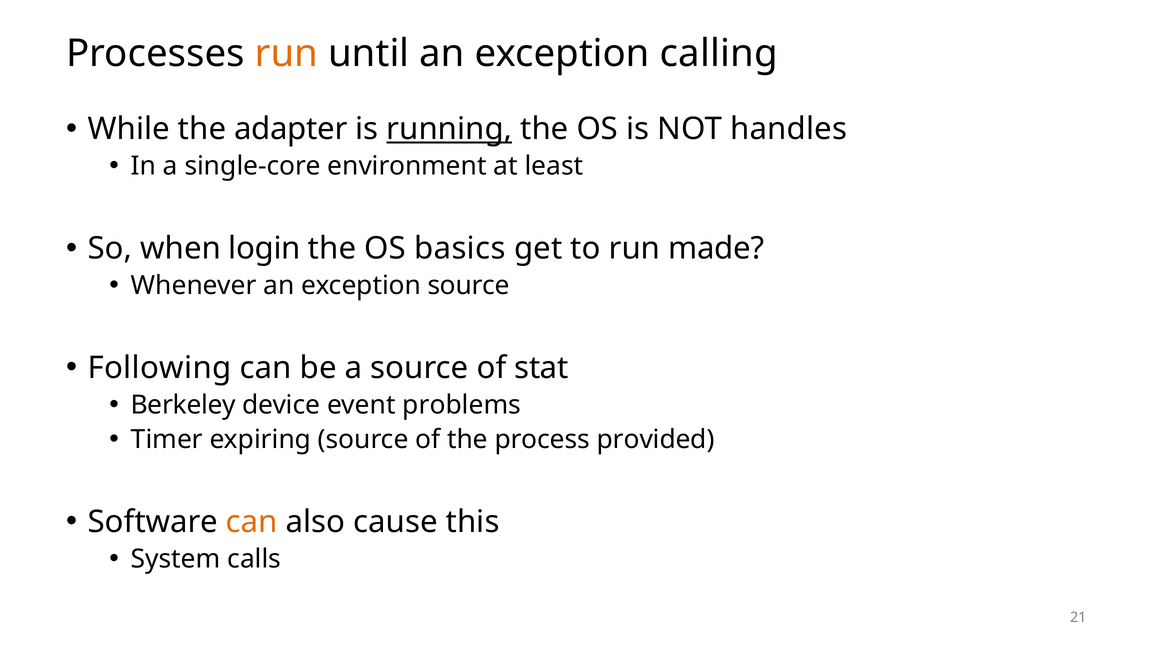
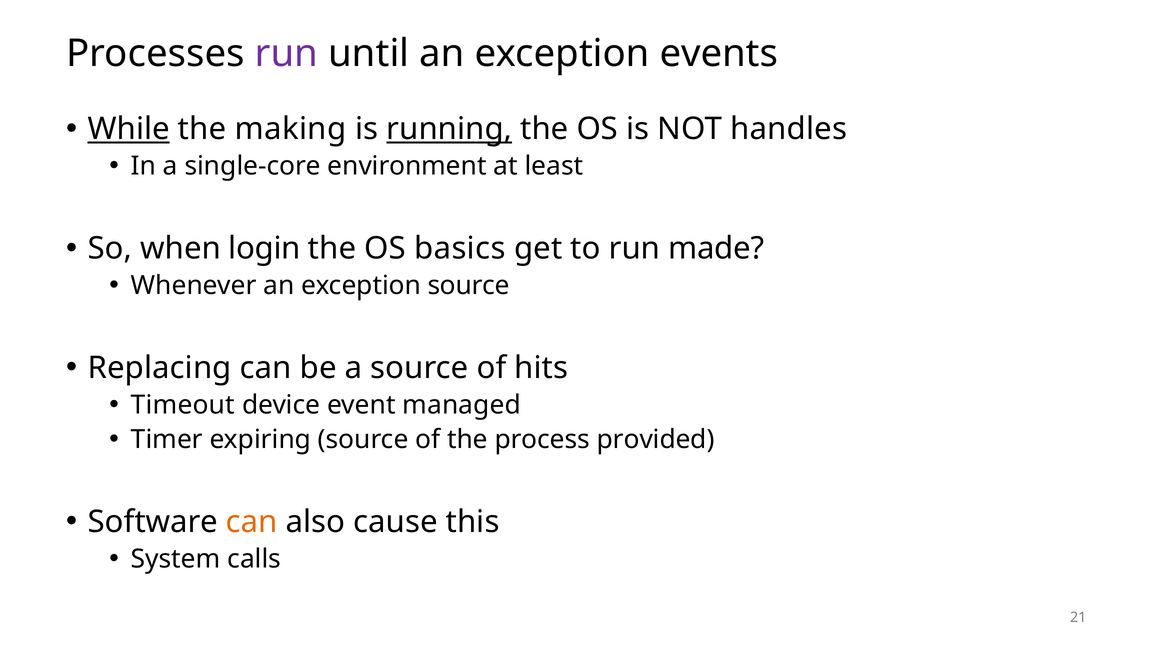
run colour: orange -> purple (286, 54)
calling: calling -> events (719, 54)
While underline: none -> present (129, 129)
adapter: adapter -> making (290, 129)
Following: Following -> Replacing (160, 368)
stat: stat -> hits (541, 368)
Berkeley: Berkeley -> Timeout (183, 405)
problems: problems -> managed (462, 405)
